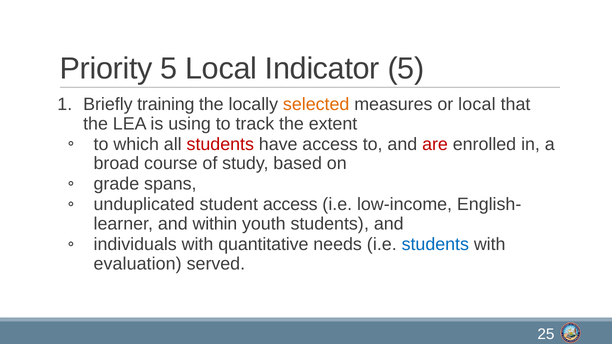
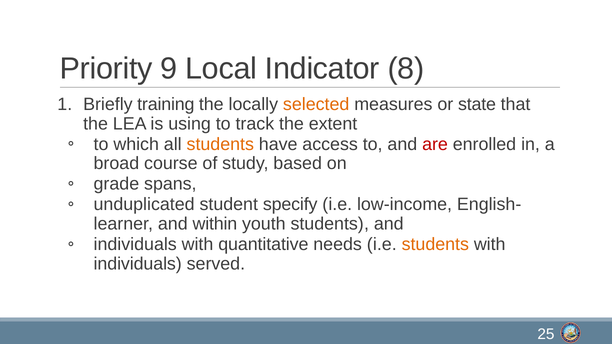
Priority 5: 5 -> 9 (169, 69)
Indicator 5: 5 -> 8 (406, 69)
or local: local -> state (477, 104)
students colour: red -> orange (220, 144)
student access: access -> specify (290, 205)
students colour: blue -> orange (435, 245)
evaluation: evaluation -> individuals (138, 264)
